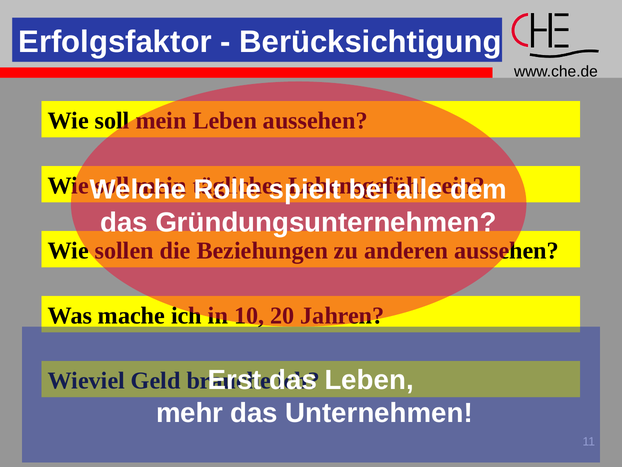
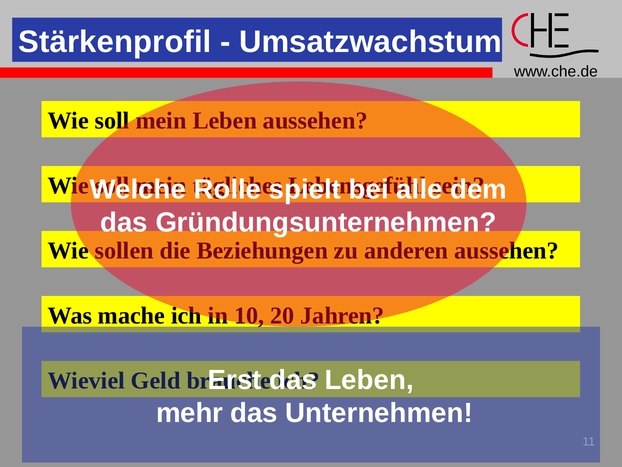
Erfolgsfaktor: Erfolgsfaktor -> Stärkenprofil (115, 42)
Berücksichtigung: Berücksichtigung -> Umsatzwachstum (371, 42)
